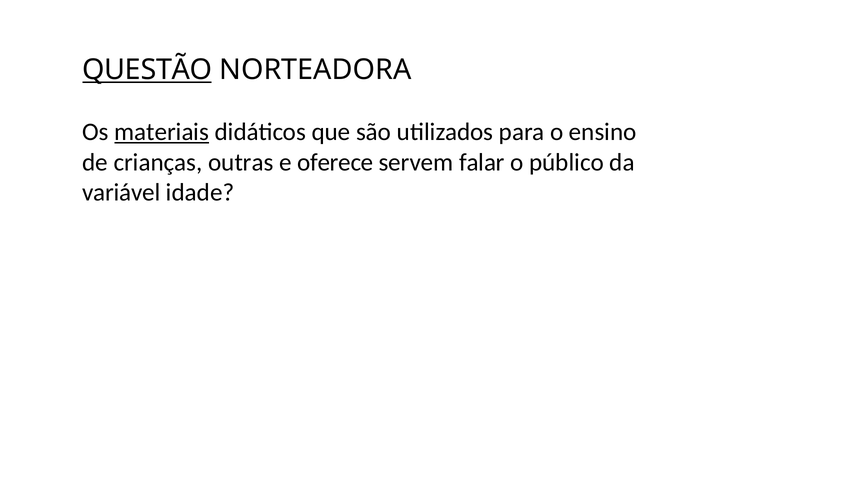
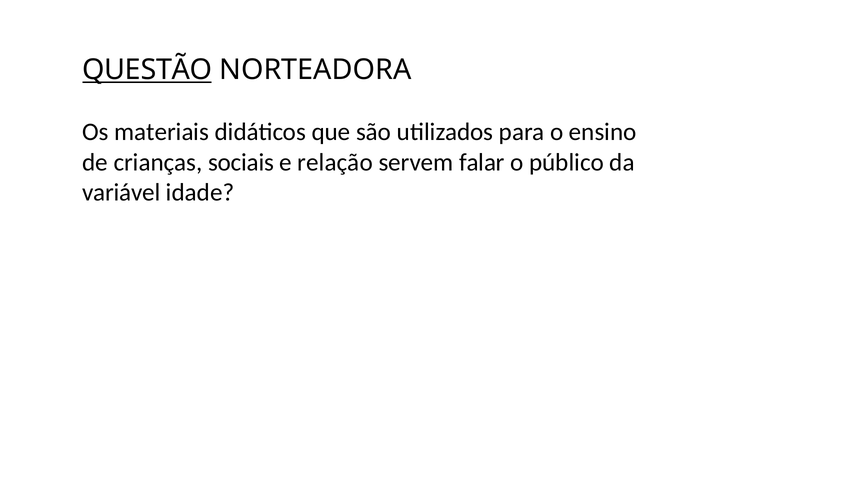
materiais underline: present -> none (162, 132)
outras: outras -> sociais (241, 162)
oferece: oferece -> relação (335, 162)
